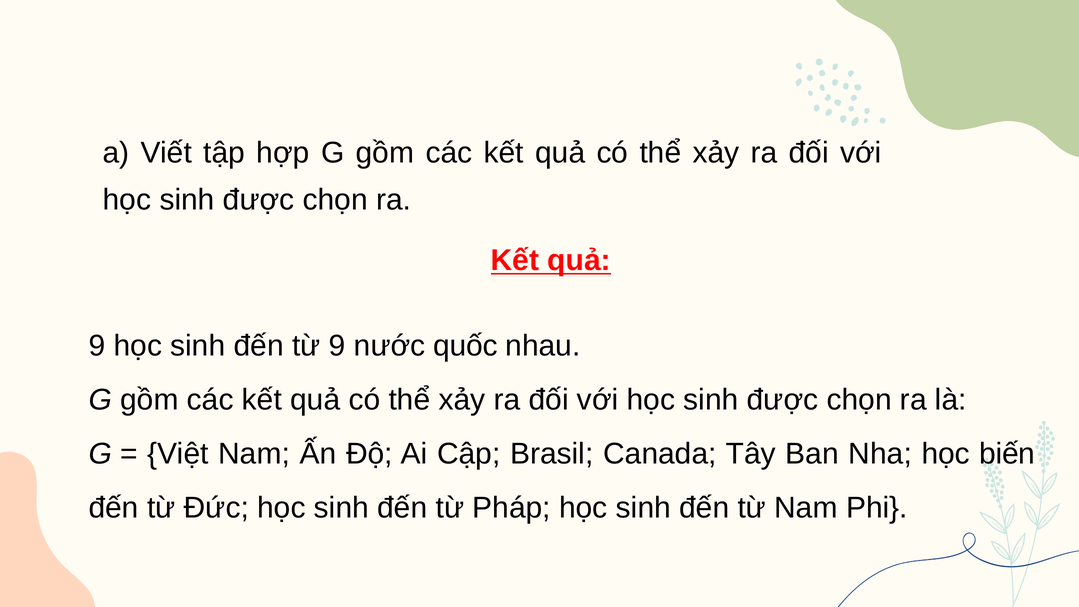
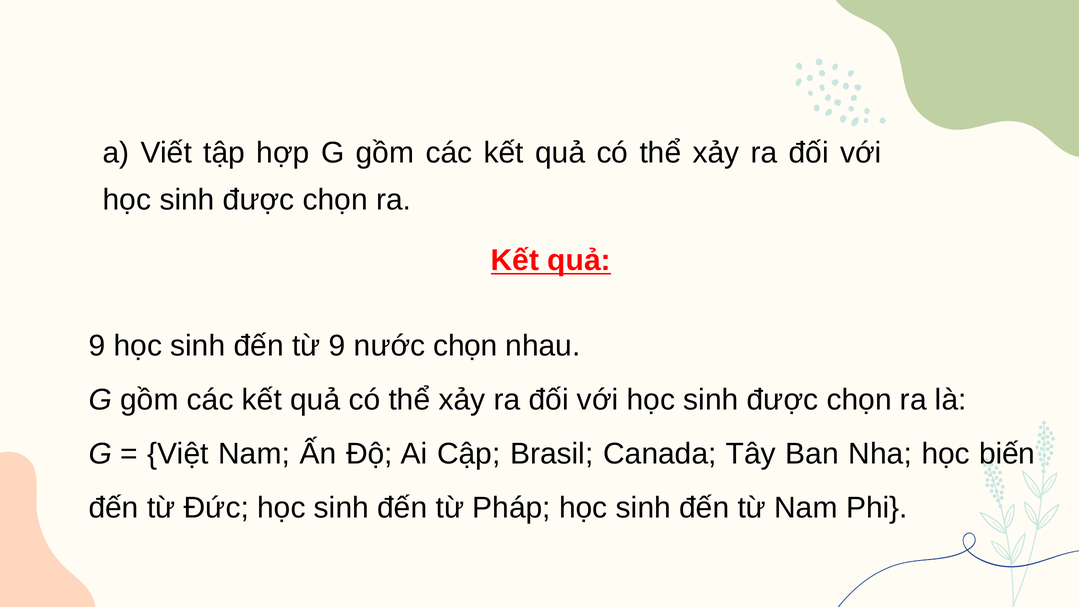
nước quốc: quốc -> chọn (465, 346)
